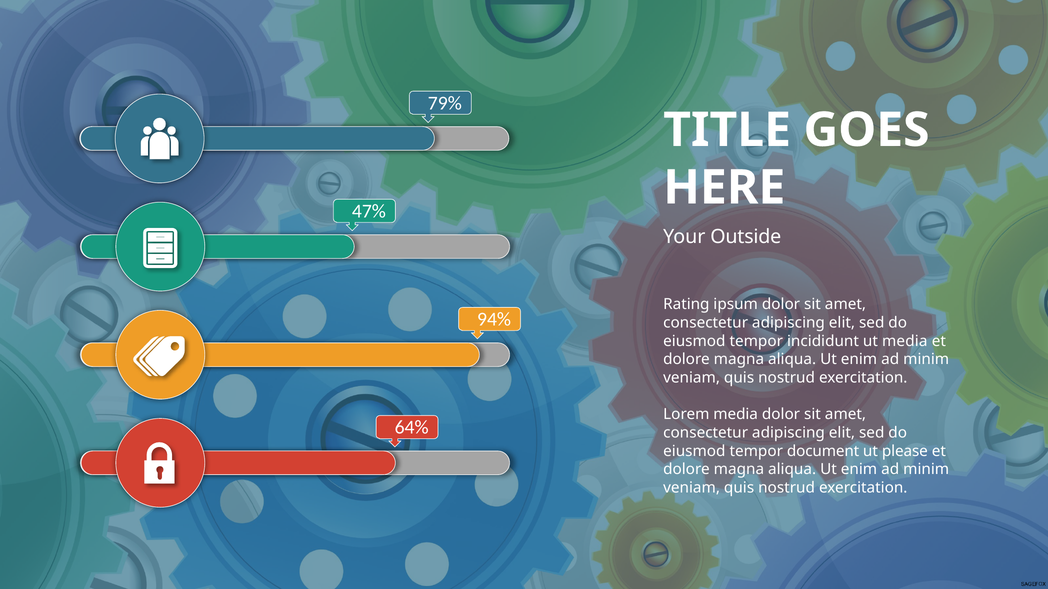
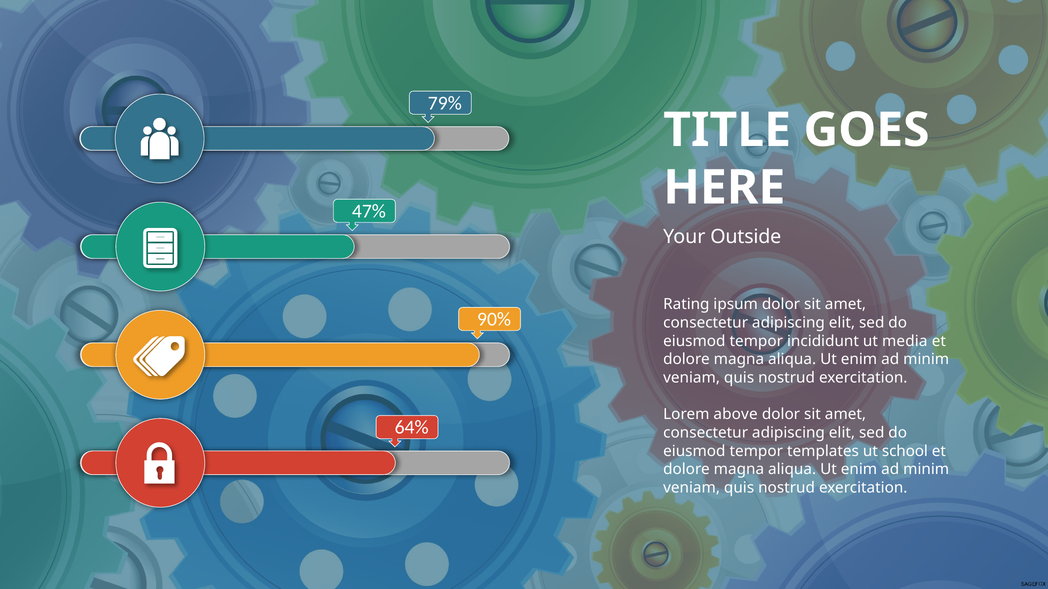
94%: 94% -> 90% (494, 320)
Lorem media: media -> above (736, 415)
document: document -> templates (823, 451)
please: please -> school (905, 451)
